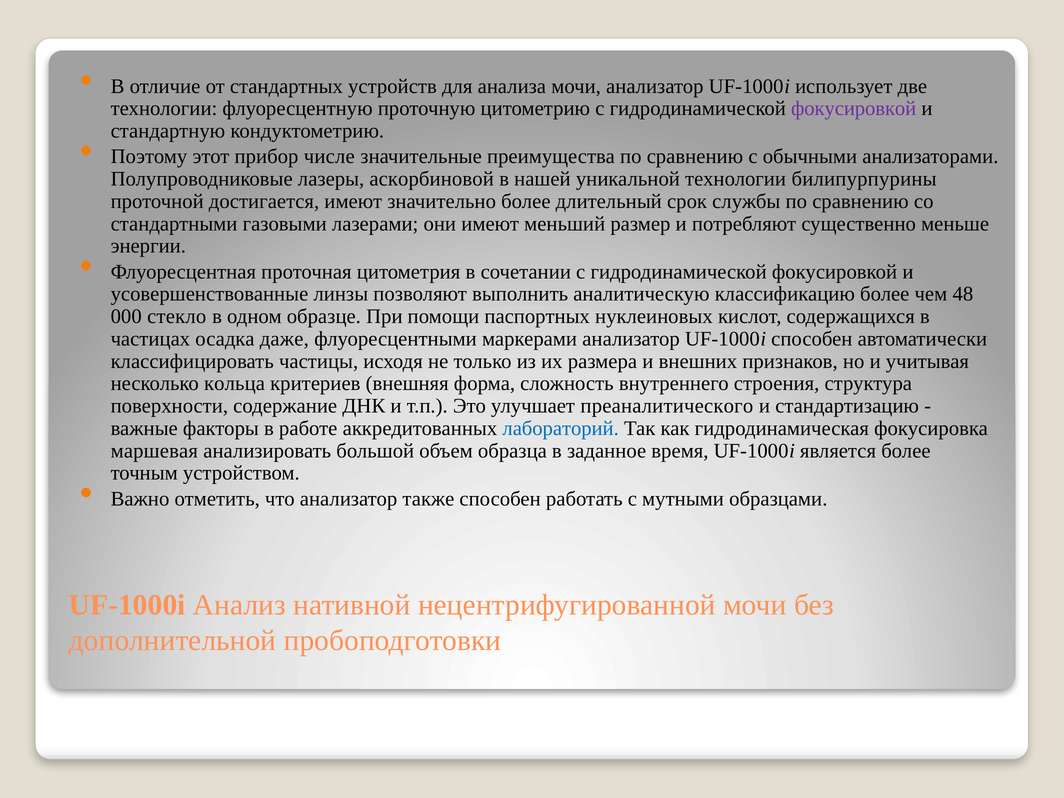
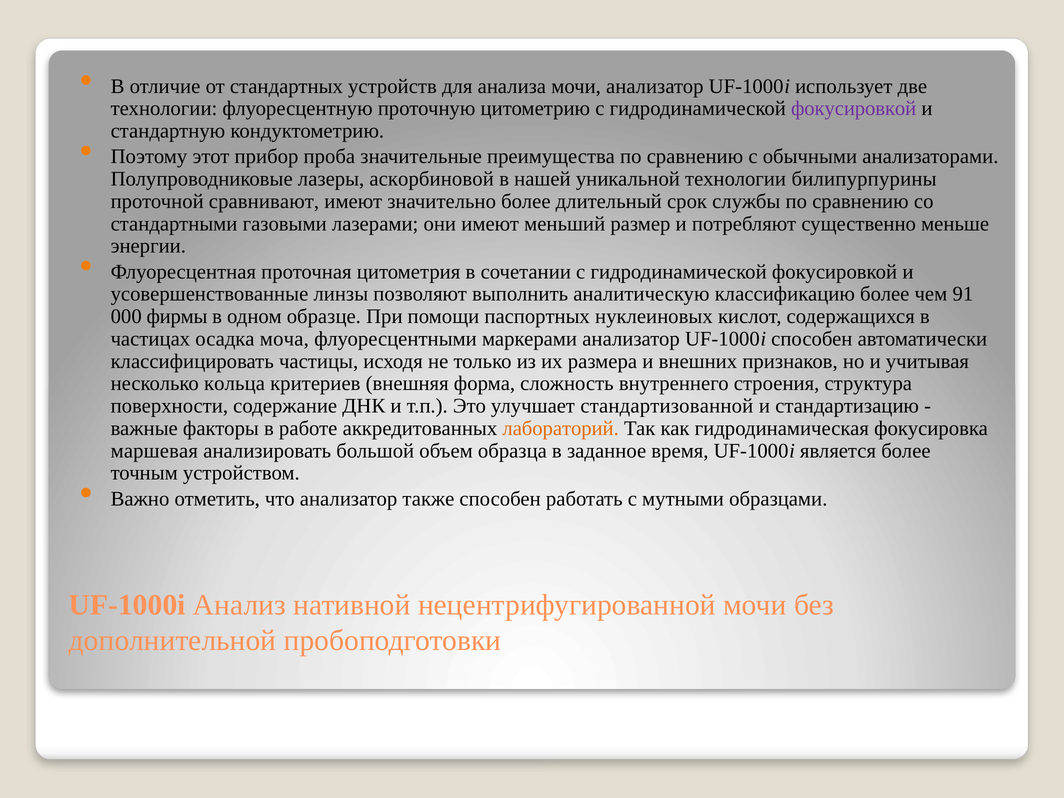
числе: числе -> проба (329, 157)
достигается: достигается -> сравнивают (264, 201)
48: 48 -> 91 (963, 294)
стекло: стекло -> фирмы (177, 317)
даже: даже -> моча (284, 339)
преаналитического: преаналитического -> стандартизованной (667, 406)
лабораторий colour: blue -> orange (561, 428)
